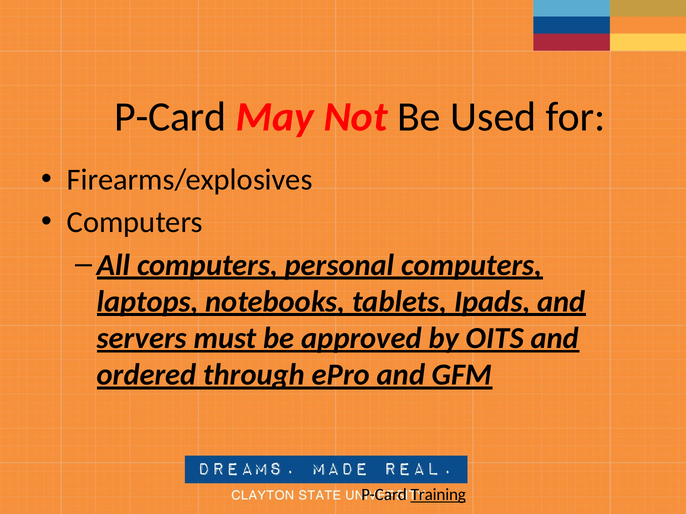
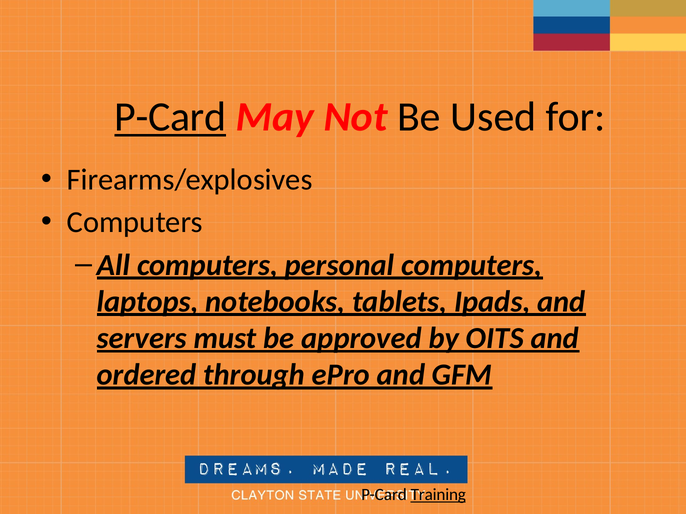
P-Card underline: none -> present (170, 117)
